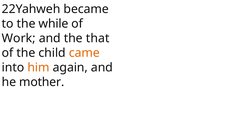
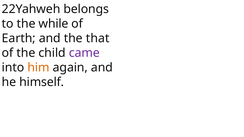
became: became -> belongs (86, 9)
Work: Work -> Earth (19, 38)
came colour: orange -> purple (84, 53)
mother: mother -> himself (42, 82)
